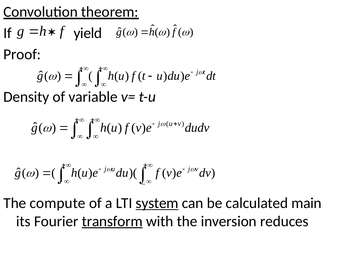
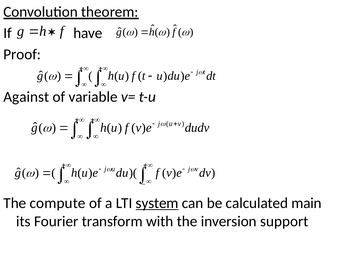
yield: yield -> have (88, 33)
Density: Density -> Against (26, 97)
transform underline: present -> none (112, 221)
reduces: reduces -> support (284, 221)
